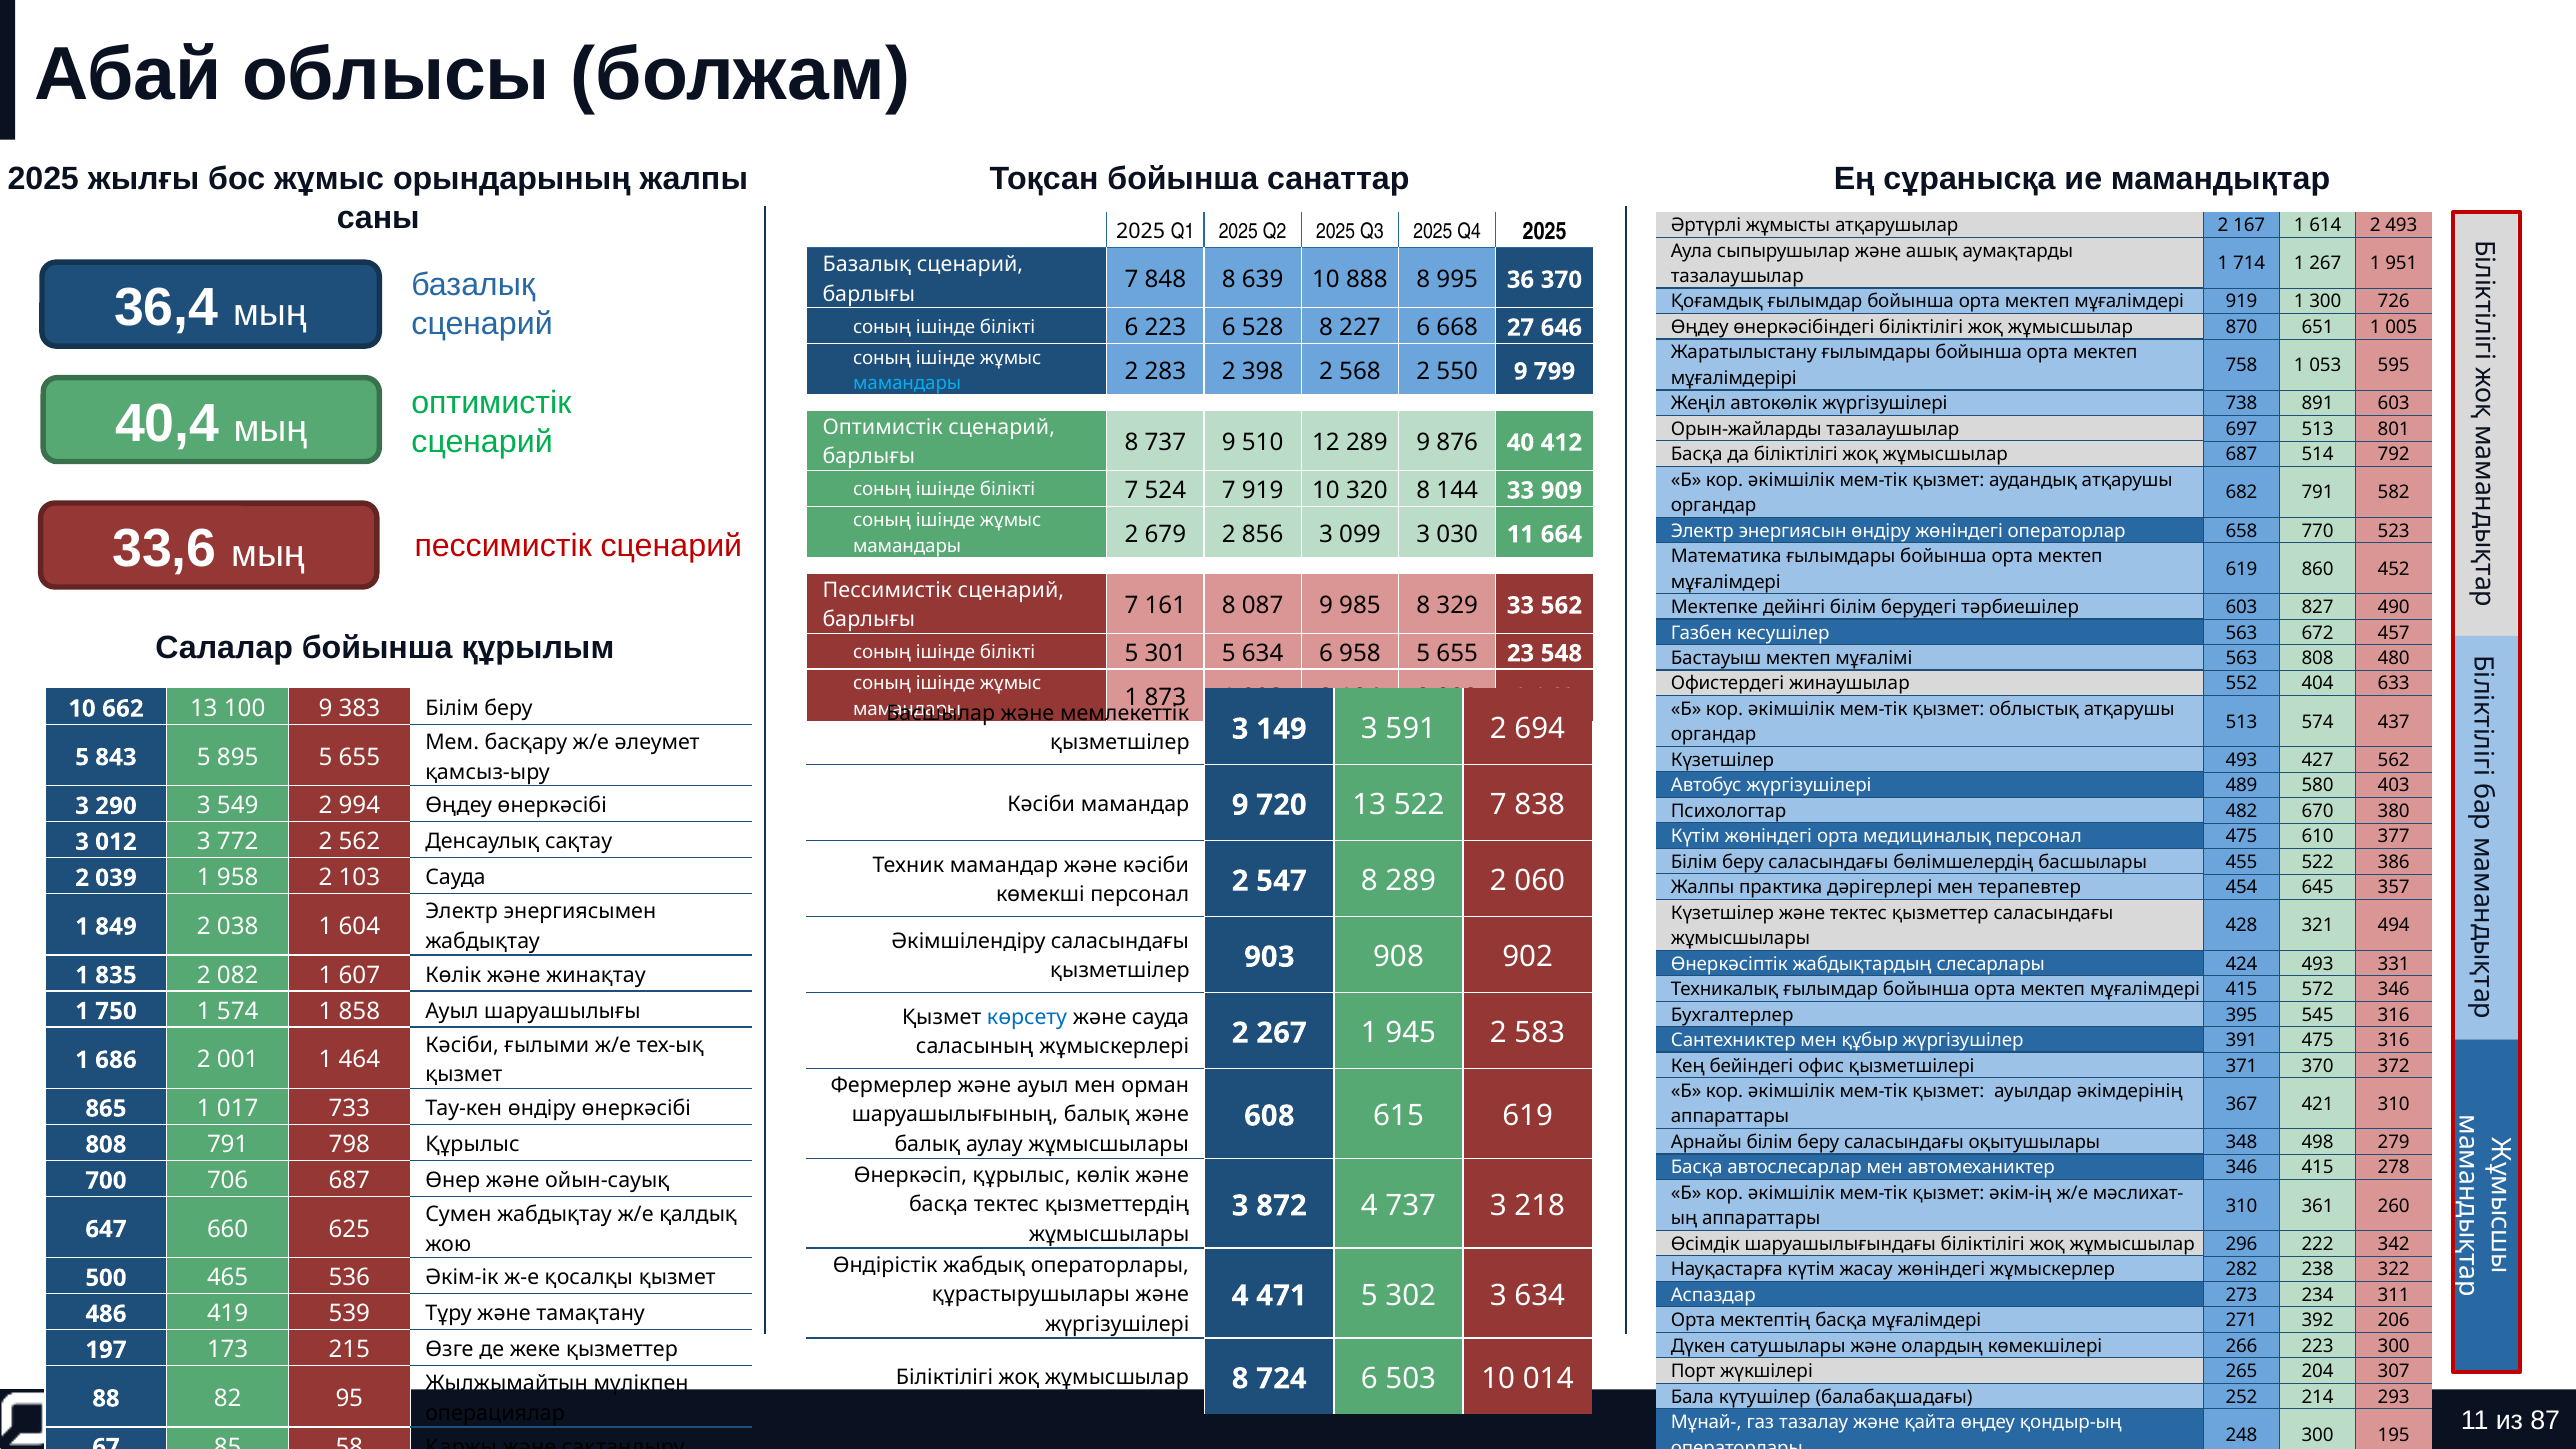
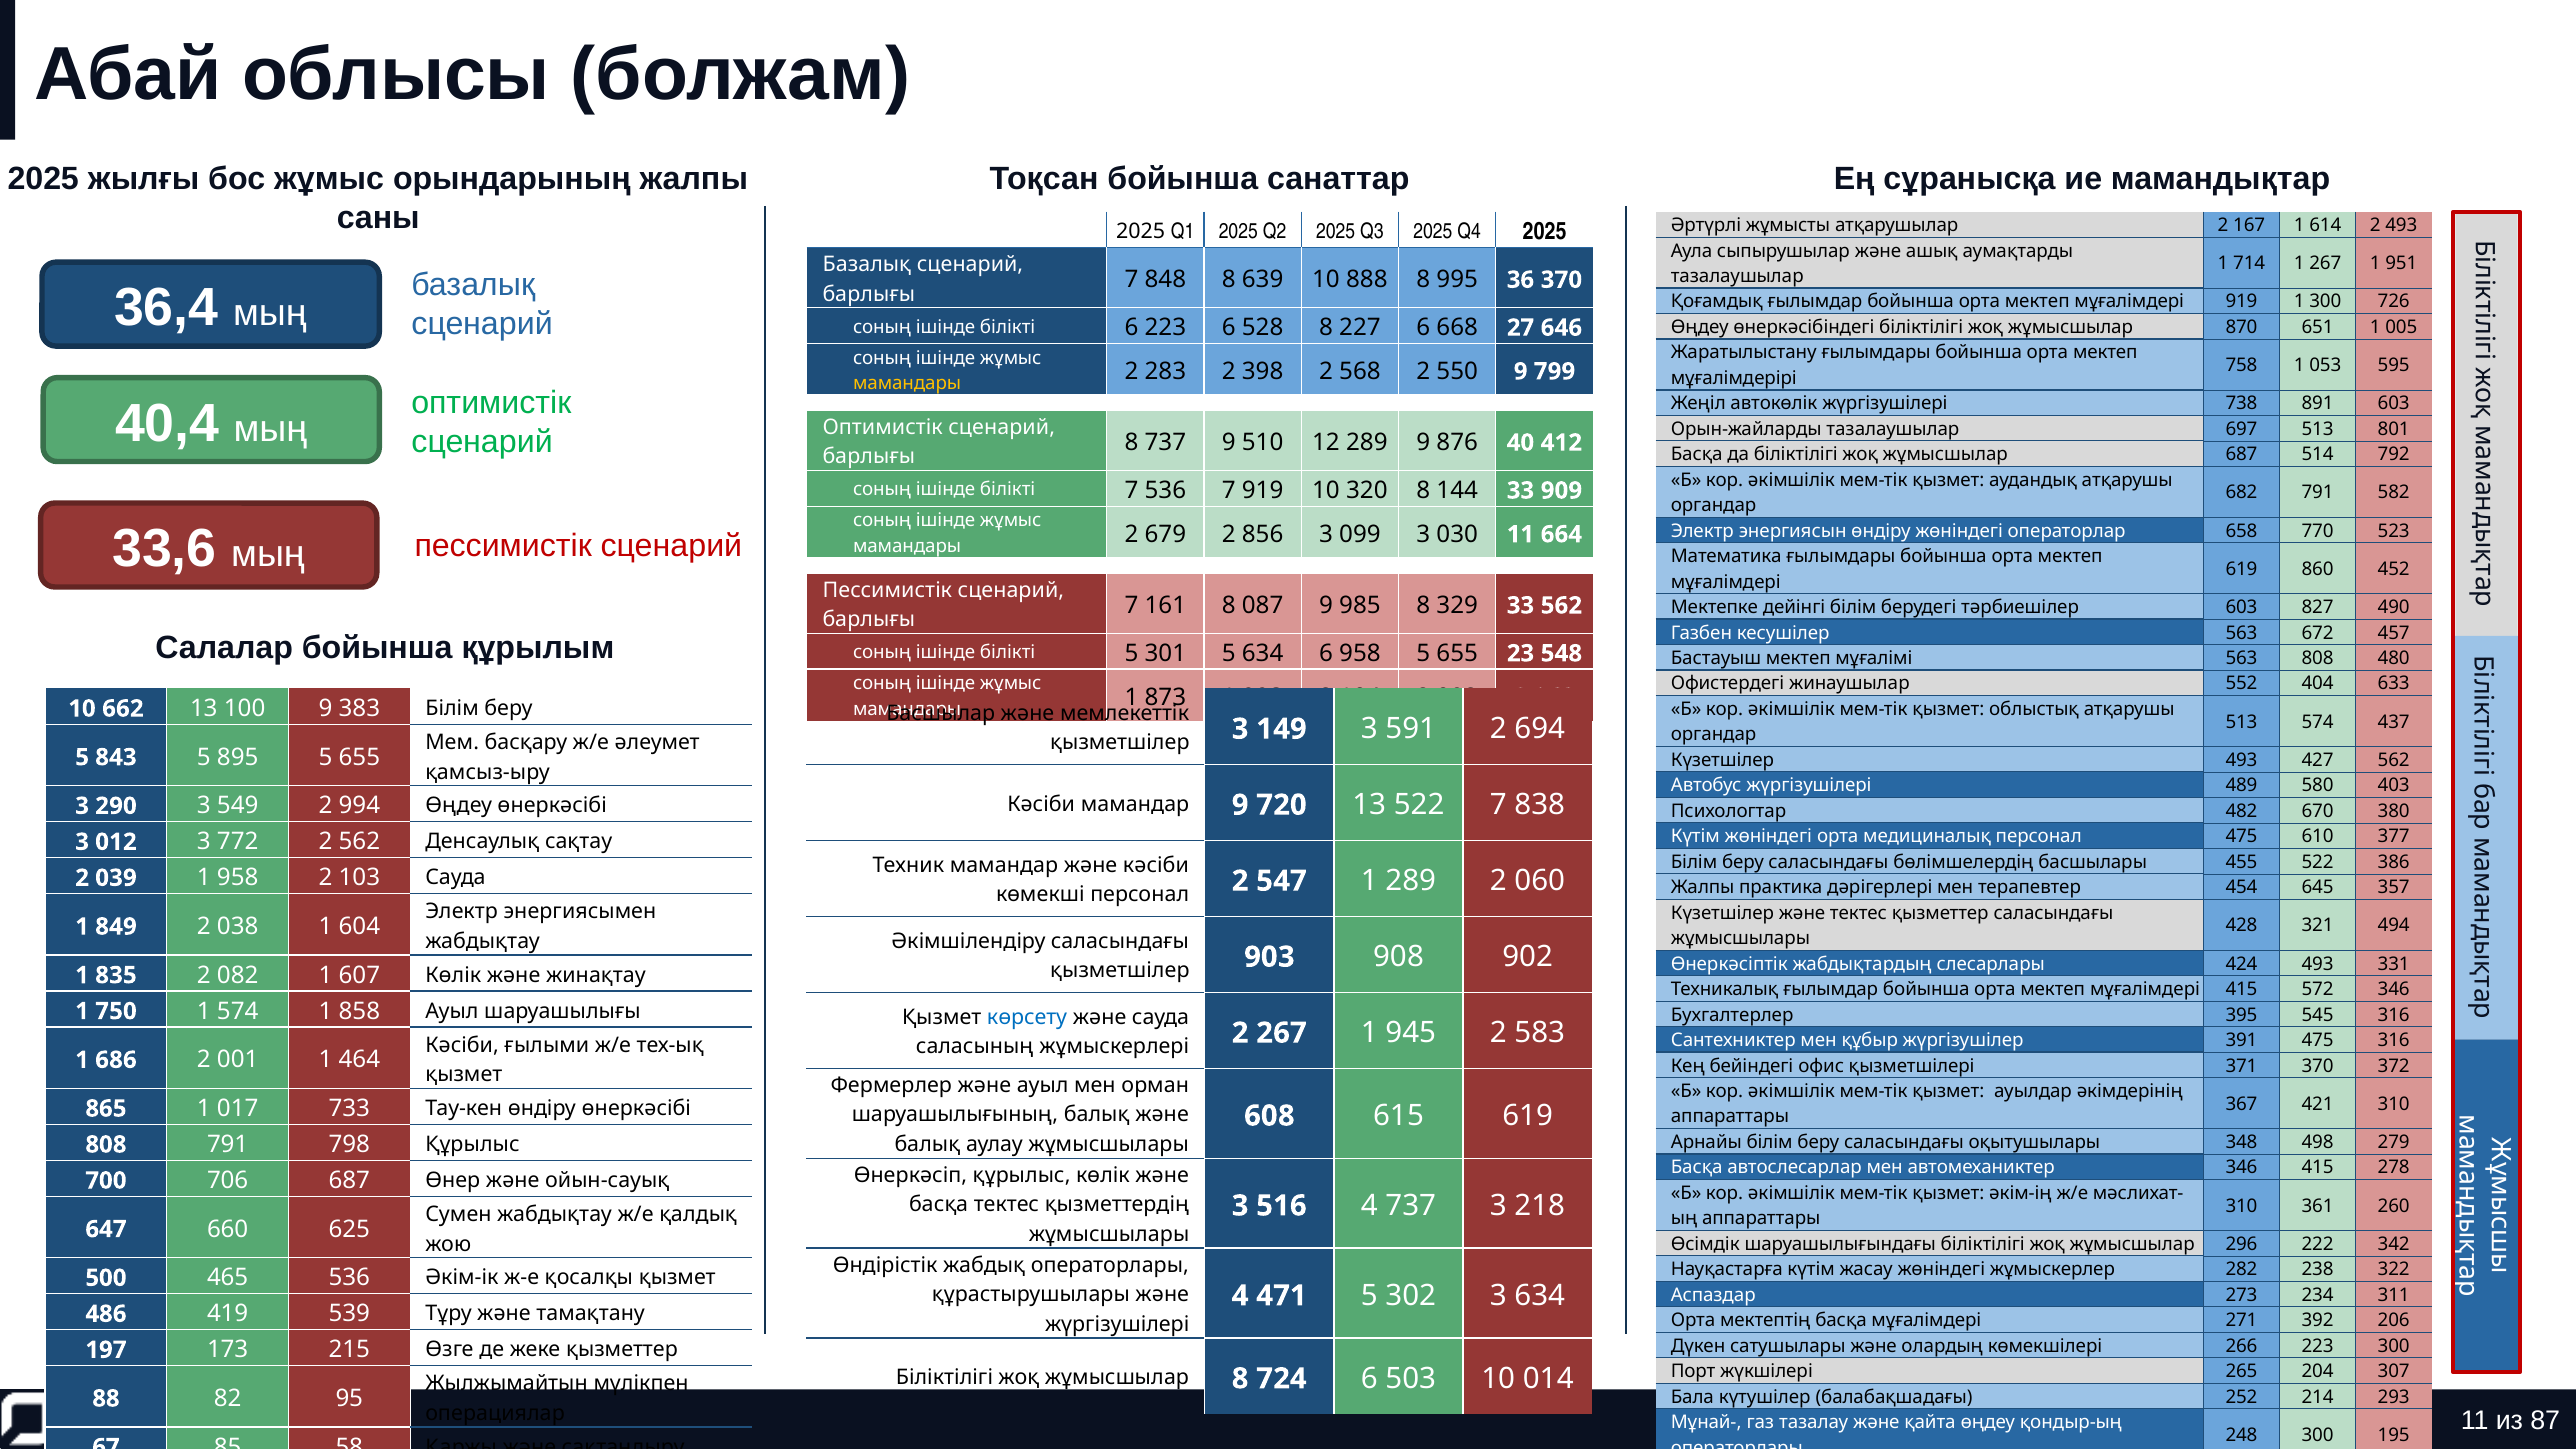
мамандары colour: light blue -> yellow (907, 383)
7 524: 524 -> 536 (1165, 491)
547 8: 8 -> 1 (1369, 881)
872: 872 -> 516 (1281, 1206)
